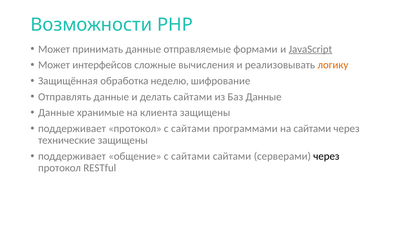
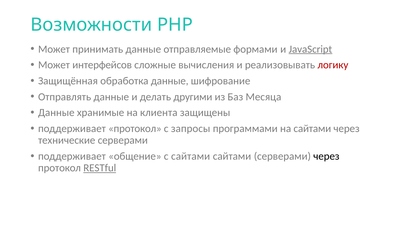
логику colour: orange -> red (333, 65)
обработка неделю: неделю -> данные (170, 81)
делать сайтами: сайтами -> другими (193, 97)
Баз Данные: Данные -> Месяца (263, 97)
сайтами: сайтами -> запросы (191, 129)
технические защищены: защищены -> серверами (123, 141)
RESTful underline: none -> present (100, 168)
